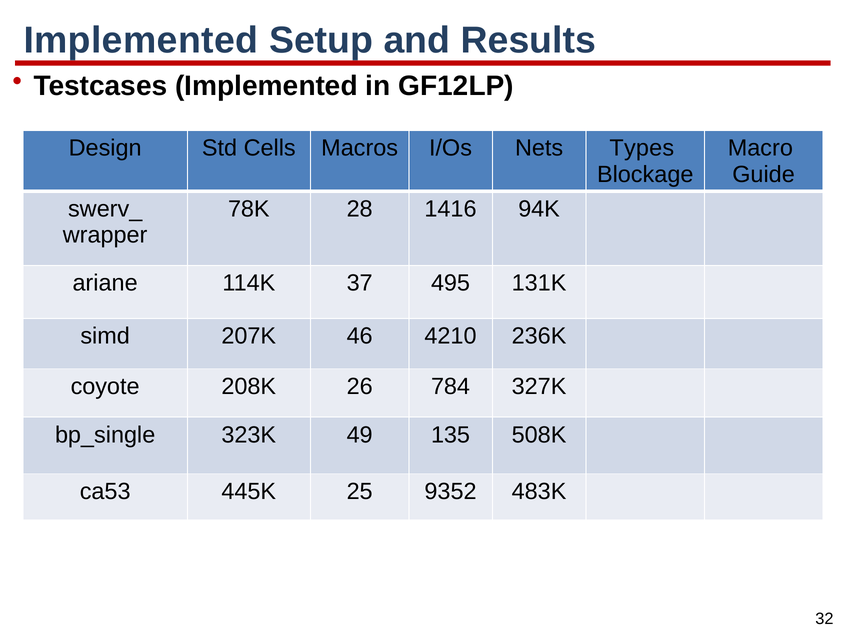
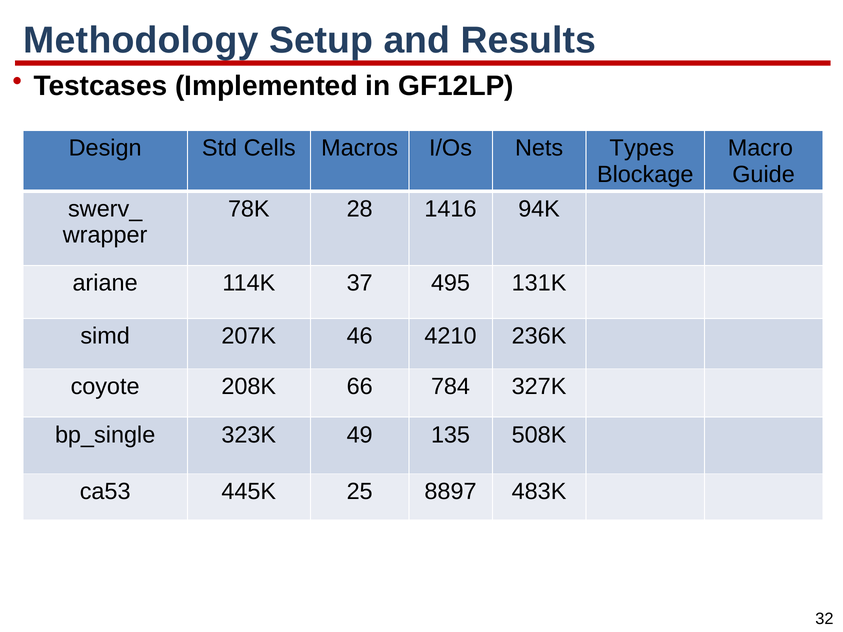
Implemented: Implemented -> Methodology (141, 41)
26: 26 -> 66 (360, 387)
9352: 9352 -> 8897 (451, 492)
